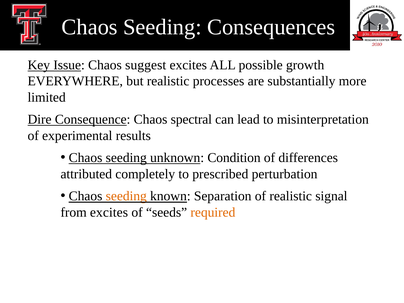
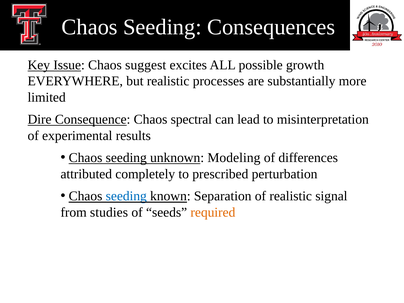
Condition: Condition -> Modeling (234, 158)
seeding colour: orange -> blue (126, 196)
from excites: excites -> studies (109, 212)
